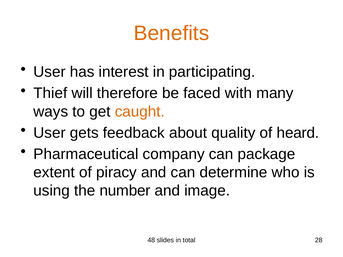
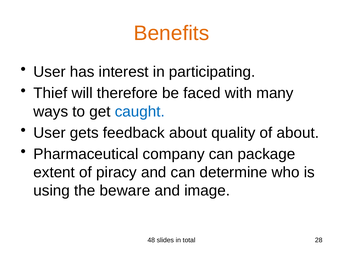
caught colour: orange -> blue (140, 112)
of heard: heard -> about (298, 133)
number: number -> beware (125, 191)
